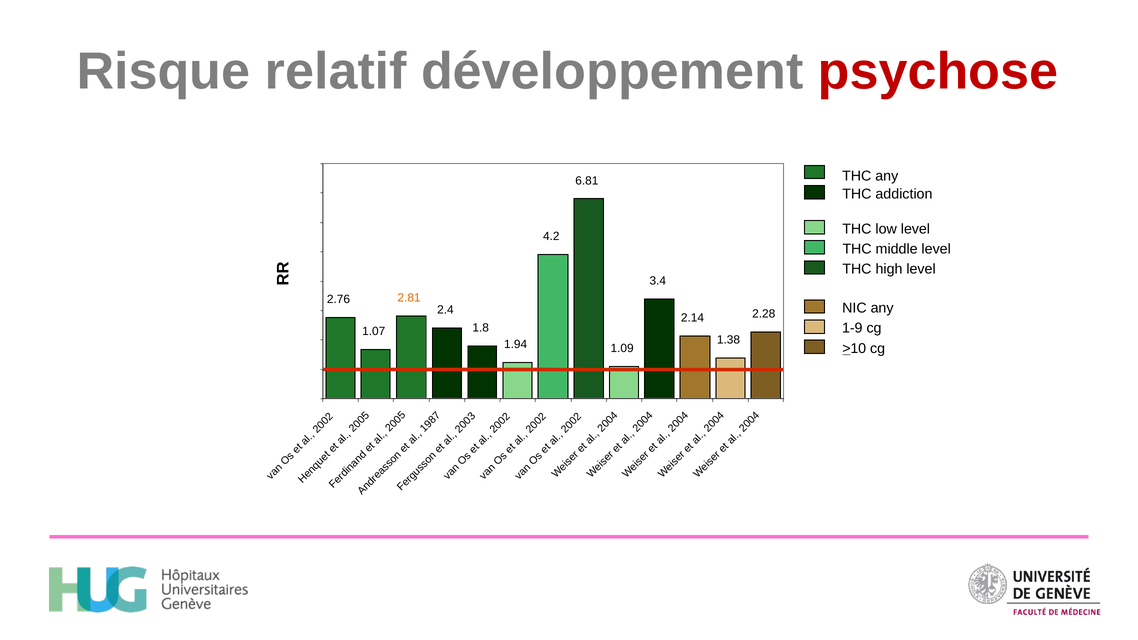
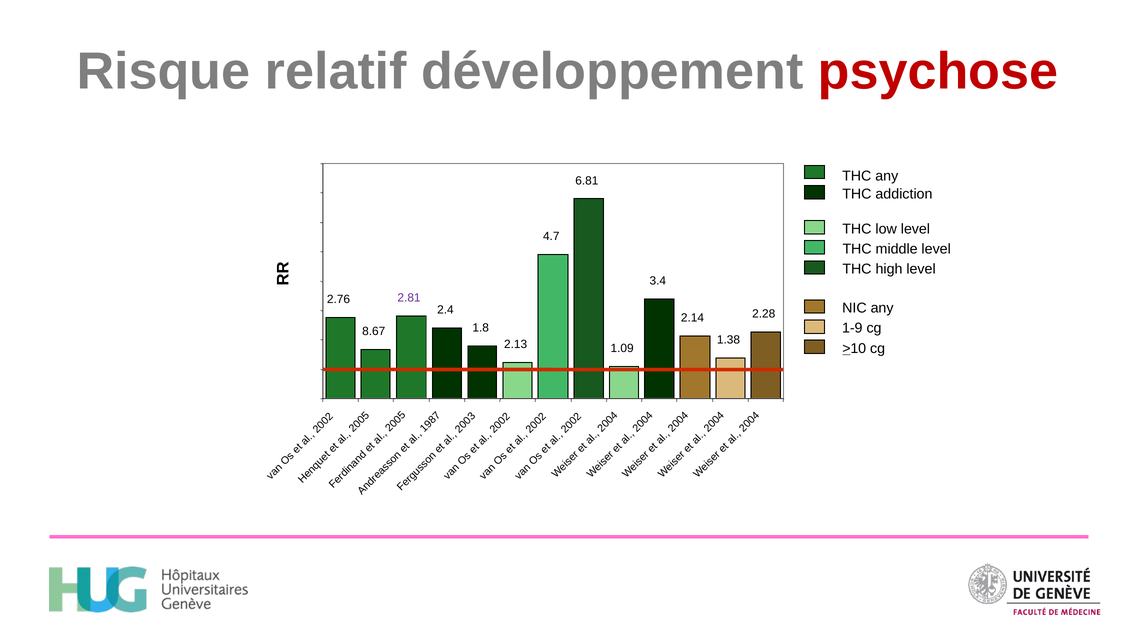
4.2: 4.2 -> 4.7 (551, 237)
2.81 colour: orange -> purple (409, 298)
1.07: 1.07 -> 8.67 (374, 332)
1.94: 1.94 -> 2.13 (516, 345)
